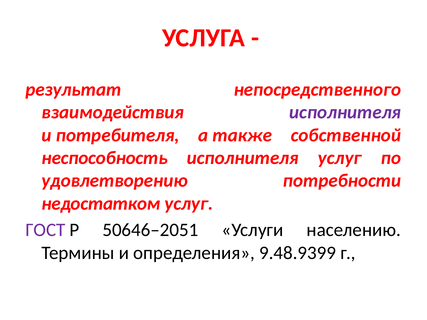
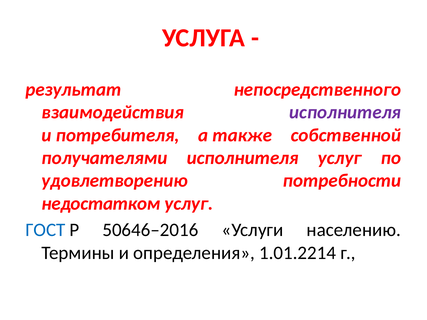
неспособность: неспособность -> получателями (105, 158)
ГОСТ colour: purple -> blue (45, 230)
50646–2051: 50646–2051 -> 50646–2016 (150, 230)
9.48.9399: 9.48.9399 -> 1.01.2214 (298, 253)
